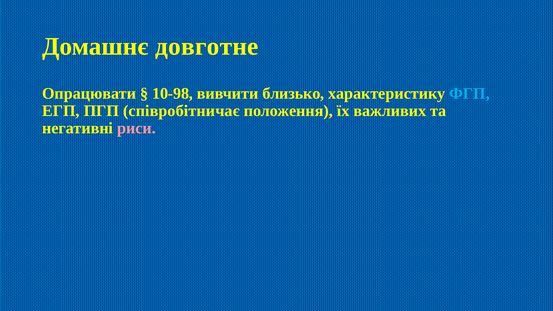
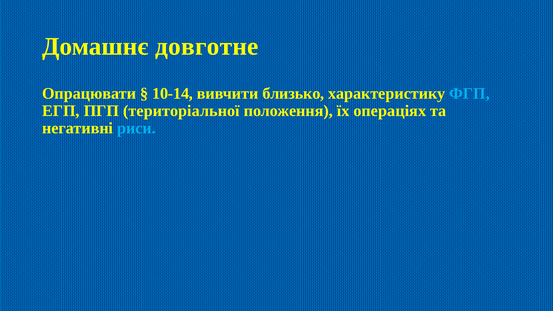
10-98: 10-98 -> 10-14 (173, 93)
співробітничає: співробітничає -> територіальної (181, 111)
важливих: важливих -> операціях (390, 111)
риси colour: pink -> light blue (136, 128)
